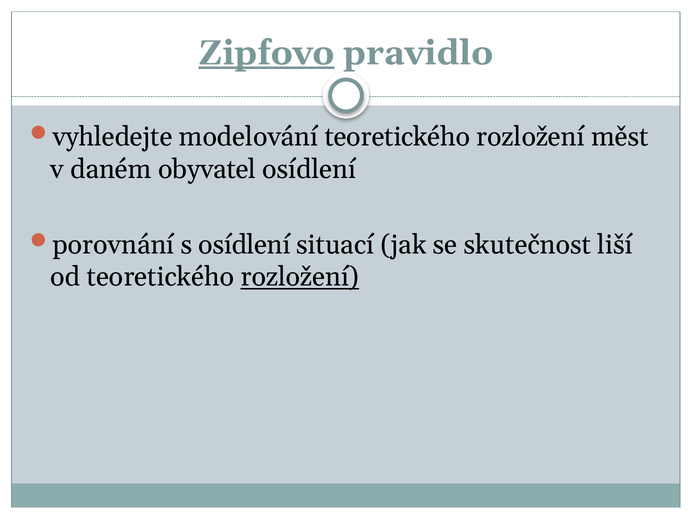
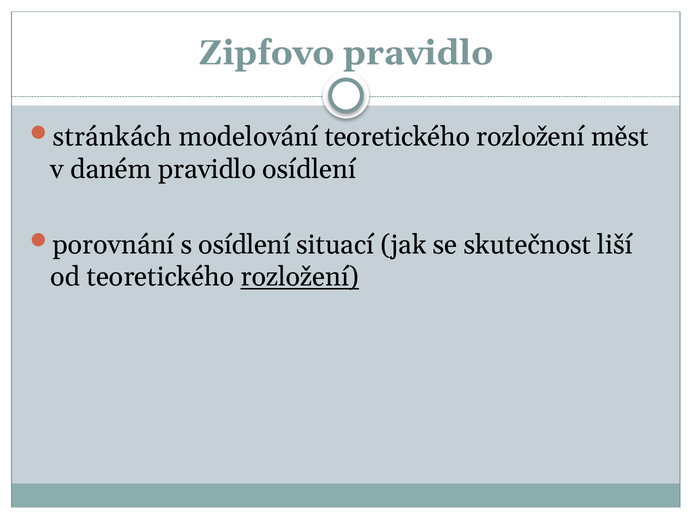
Zipfovo underline: present -> none (266, 53)
vyhledejte: vyhledejte -> stránkách (112, 137)
daném obyvatel: obyvatel -> pravidlo (207, 169)
